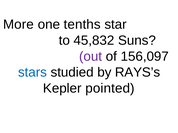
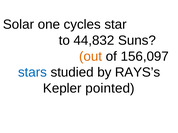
More: More -> Solar (19, 25)
tenths: tenths -> cycles (82, 25)
45,832: 45,832 -> 44,832 (94, 41)
out colour: purple -> orange (91, 57)
